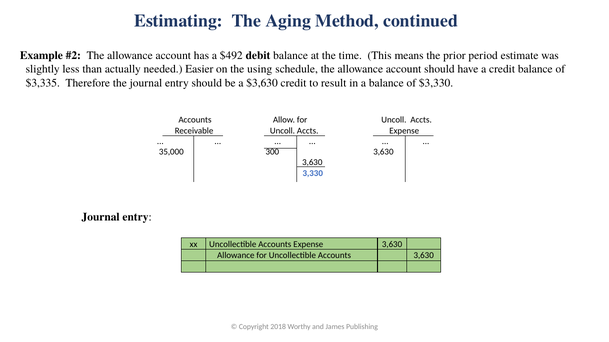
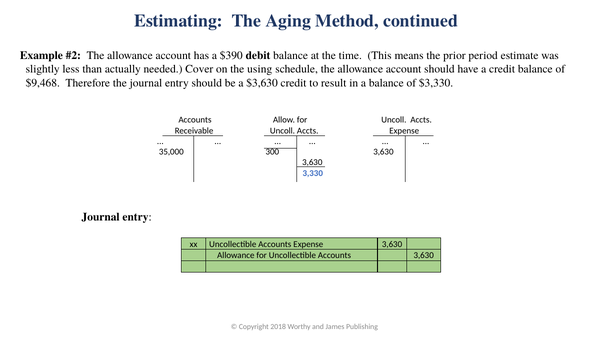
$492: $492 -> $390 (231, 56)
Easier: Easier -> Cover (199, 69)
$3,335: $3,335 -> $9,468 (43, 83)
